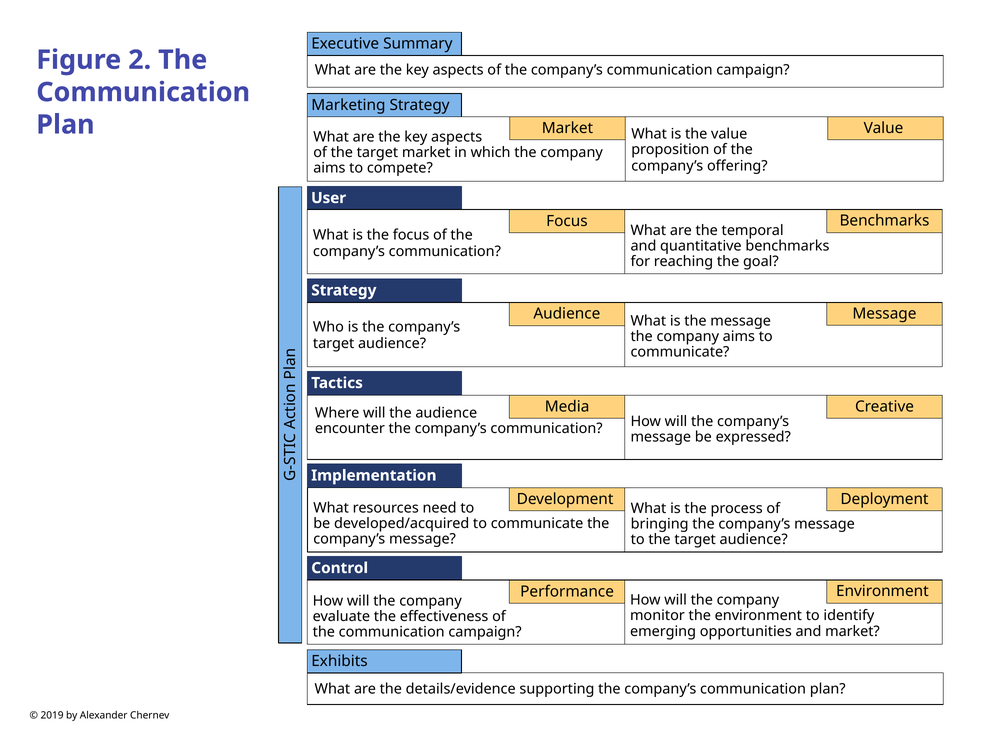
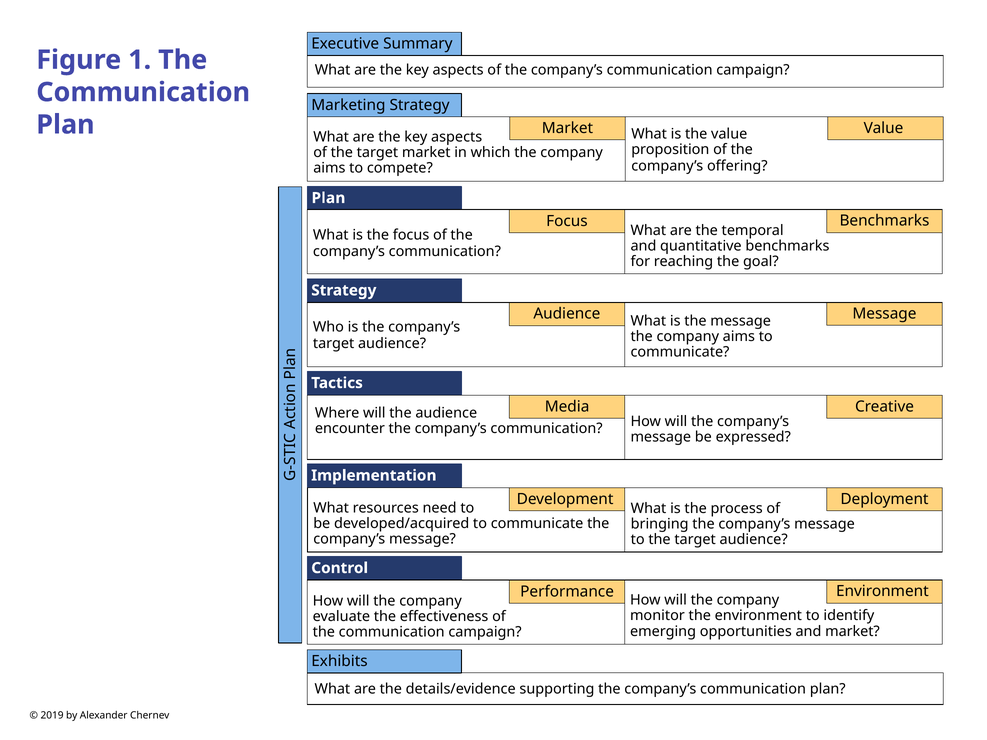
2: 2 -> 1 (140, 60)
User: User -> Plan (328, 198)
